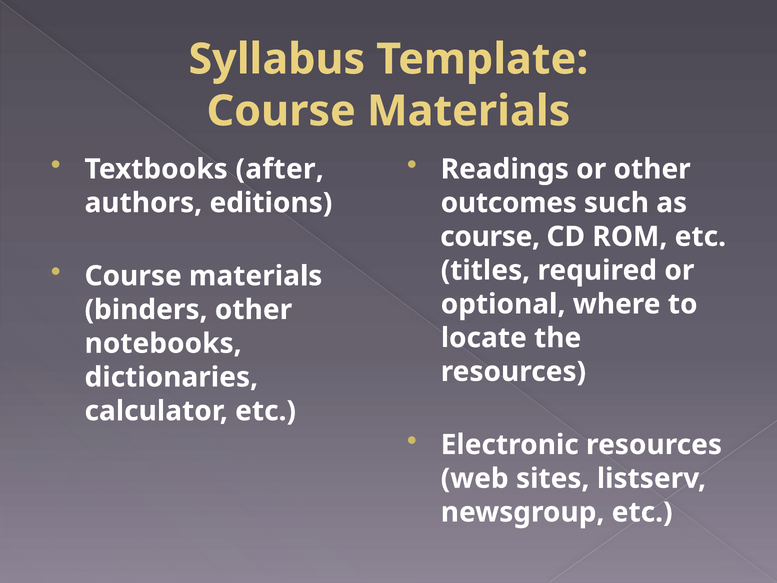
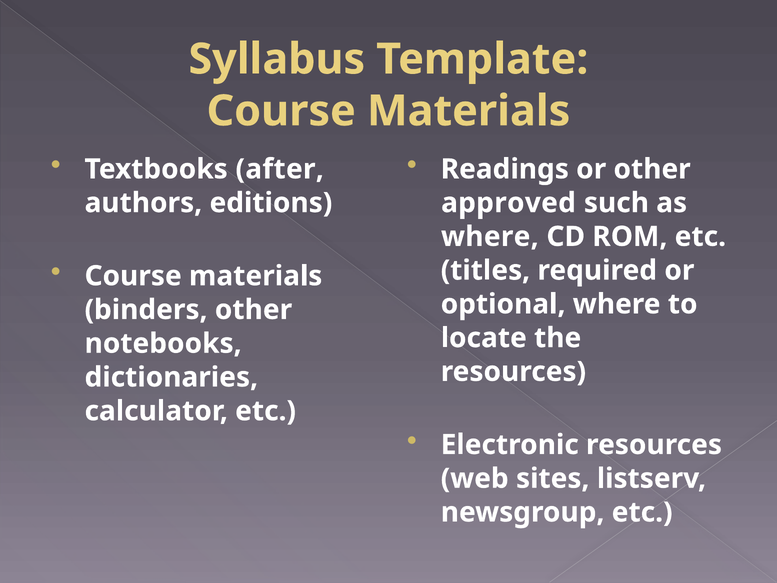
outcomes: outcomes -> approved (508, 203)
course: course -> where (490, 237)
